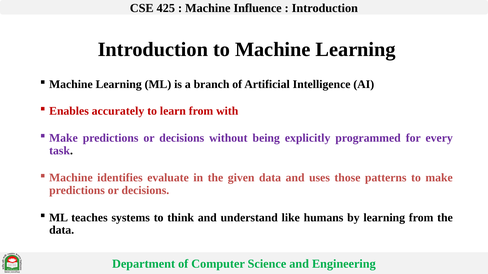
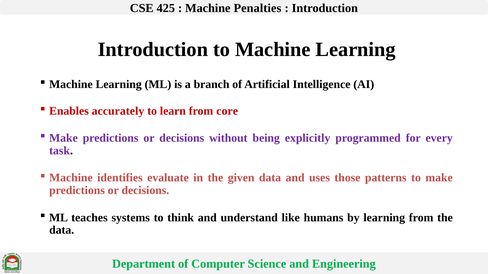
Influence: Influence -> Penalties (257, 8)
with: with -> core (227, 111)
